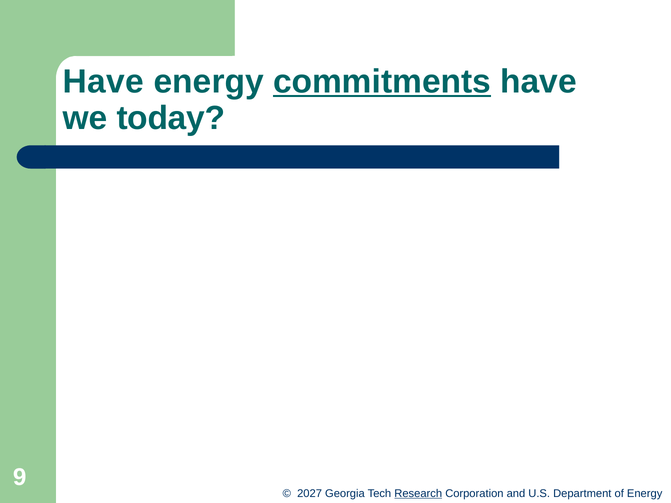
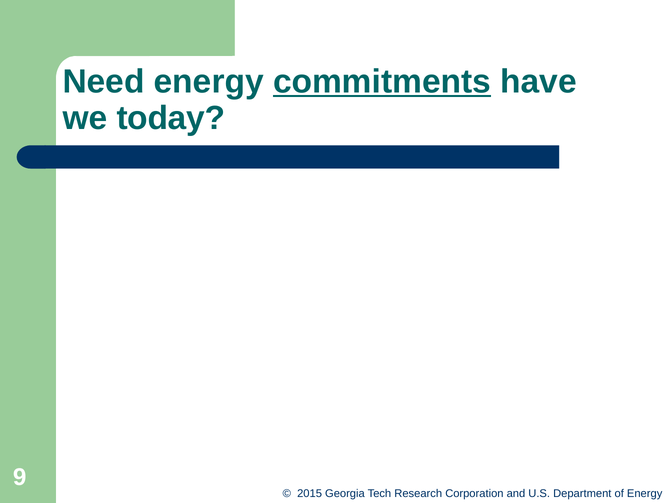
Have: Have -> Need (104, 82)
2027: 2027 -> 2015 (310, 494)
Research underline: present -> none (418, 494)
